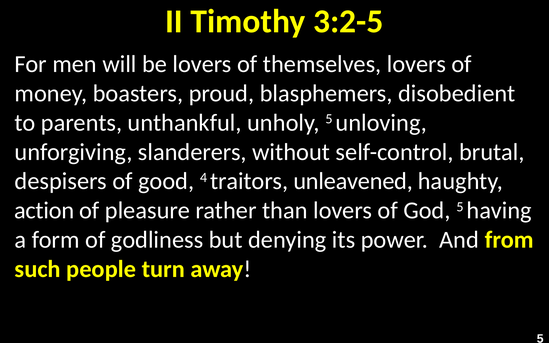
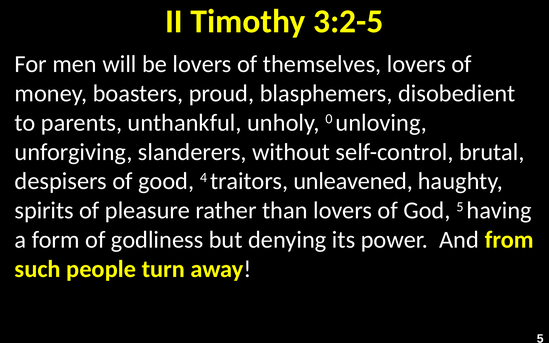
unholy 5: 5 -> 0 (329, 119)
action: action -> spirits (44, 211)
